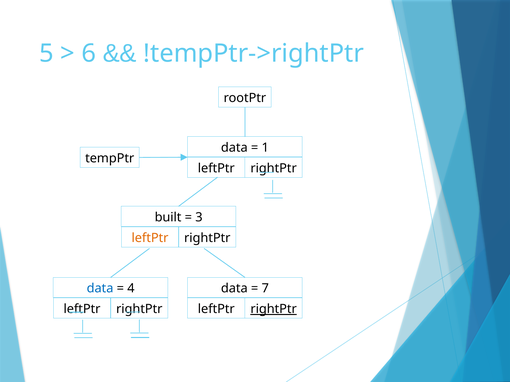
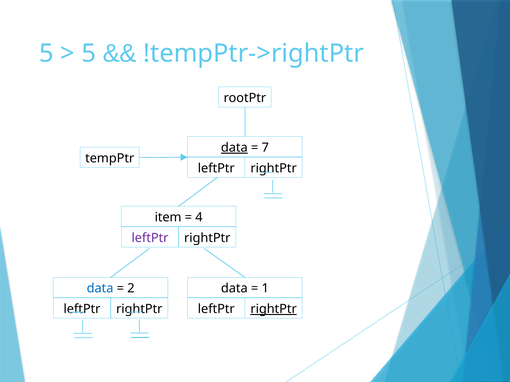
6: 6 -> 5 (89, 54)
data underline: none -> present (234, 148)
1: 1 -> 7 (265, 148)
built: built -> item (168, 218)
3: 3 -> 4 (199, 218)
leftPtr colour: orange -> purple (150, 238)
4: 4 -> 2 (131, 289)
7: 7 -> 1 (265, 289)
